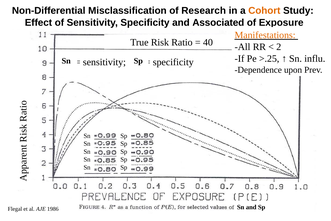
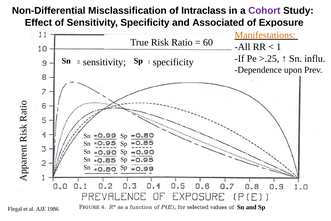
Research: Research -> Intraclass (204, 11)
Cohort colour: orange -> purple (264, 11)
40: 40 -> 60 (208, 42)
2: 2 -> 1 (279, 47)
